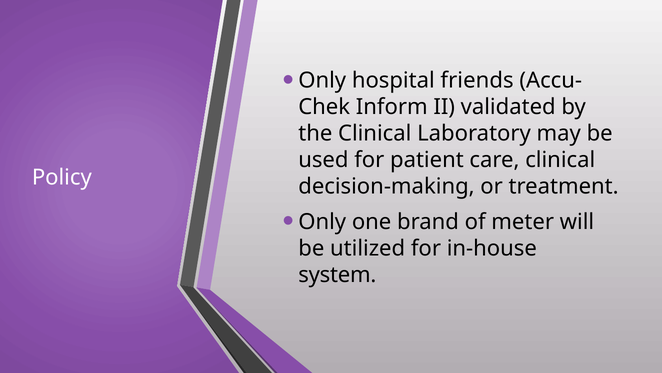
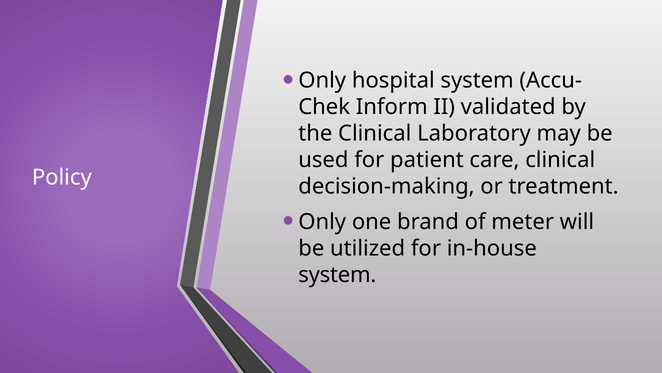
hospital friends: friends -> system (477, 80)
